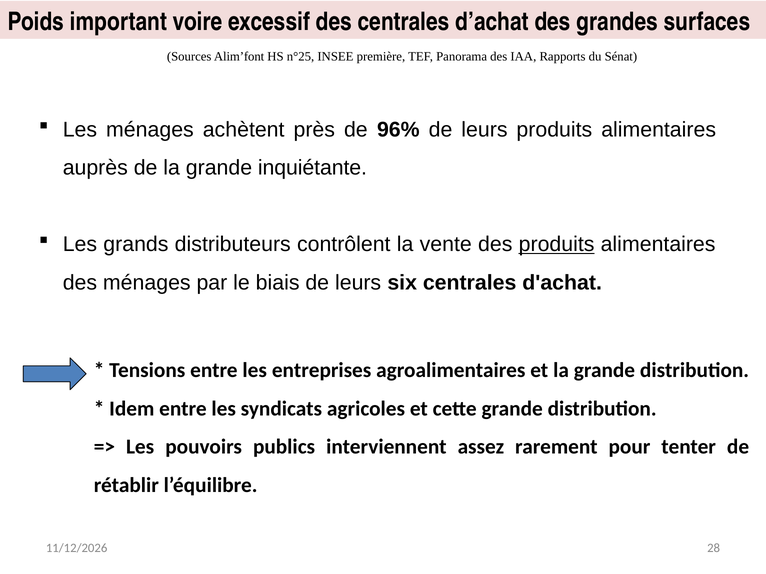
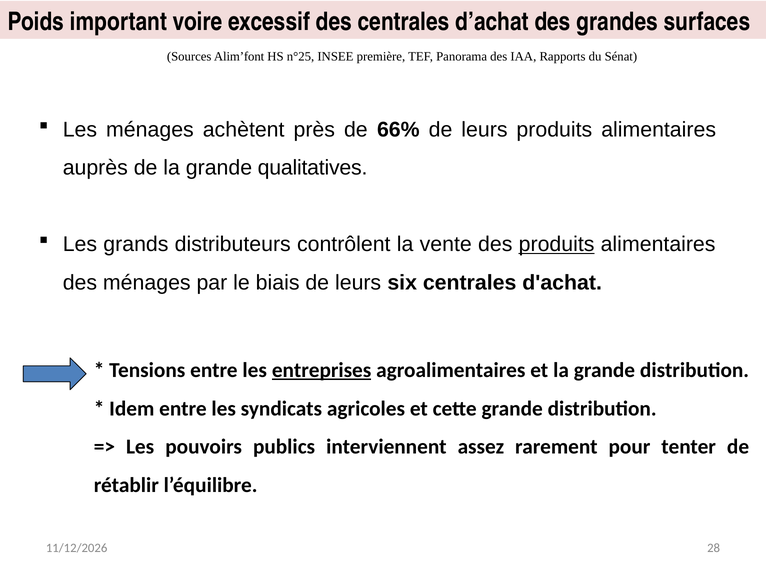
96%: 96% -> 66% (398, 130)
inquiétante: inquiétante -> qualitatives (313, 168)
entreprises underline: none -> present (322, 371)
